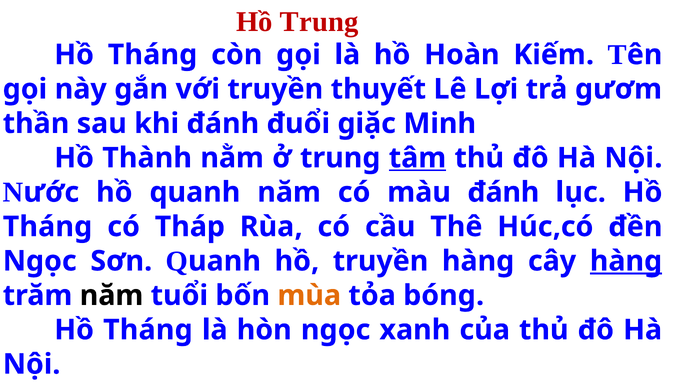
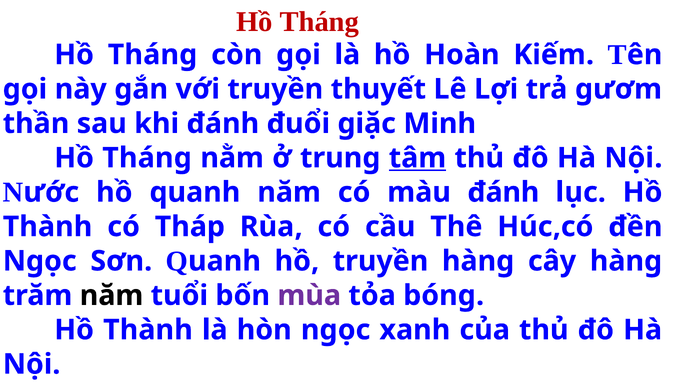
Trung: Trung -> Tháng (319, 22)
Thành: Thành -> Tháng (147, 158)
Tháng: Tháng -> Thành (48, 226)
hàng underline: present -> none (626, 261)
mùa colour: orange -> purple (309, 295)
Tháng: Tháng -> Thành (148, 329)
